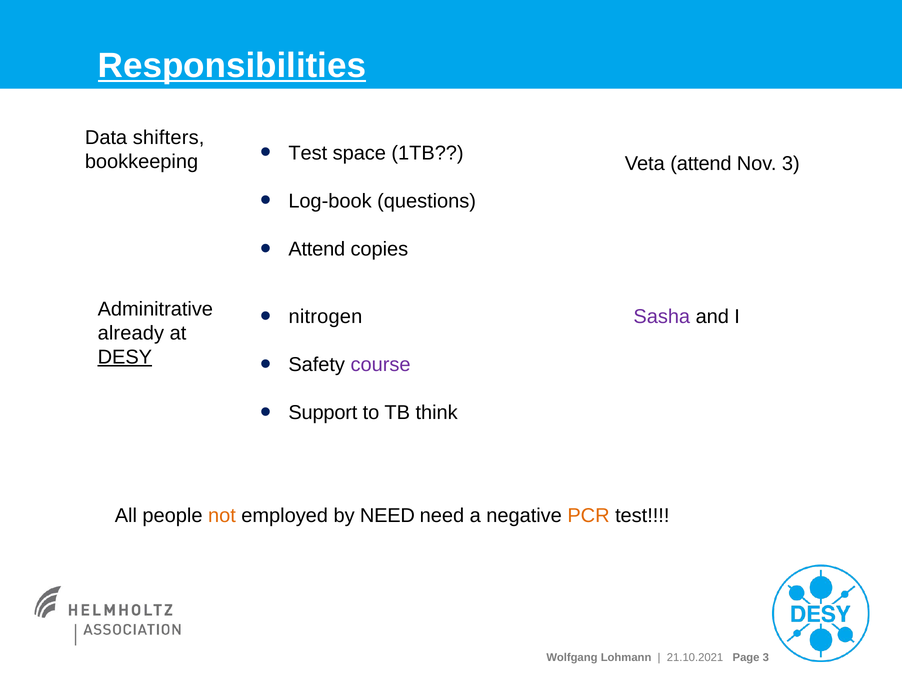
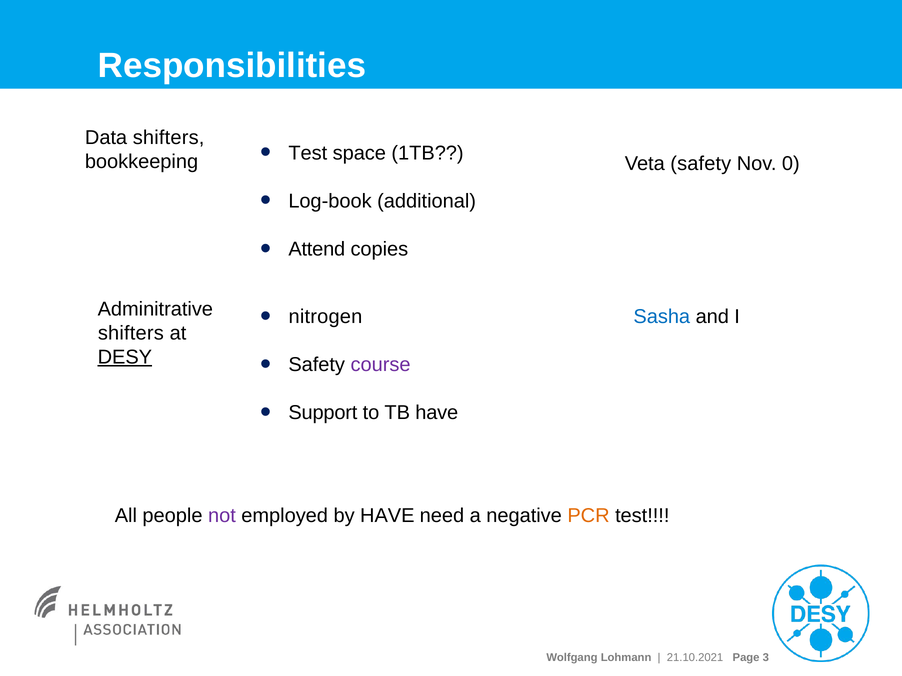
Responsibilities underline: present -> none (232, 66)
Veta attend: attend -> safety (701, 164)
Nov 3: 3 -> 0 (791, 164)
questions: questions -> additional (427, 201)
Sasha colour: purple -> blue (662, 317)
already: already -> shifters (131, 333)
TB think: think -> have (437, 413)
not colour: orange -> purple (222, 516)
by NEED: NEED -> HAVE (387, 516)
